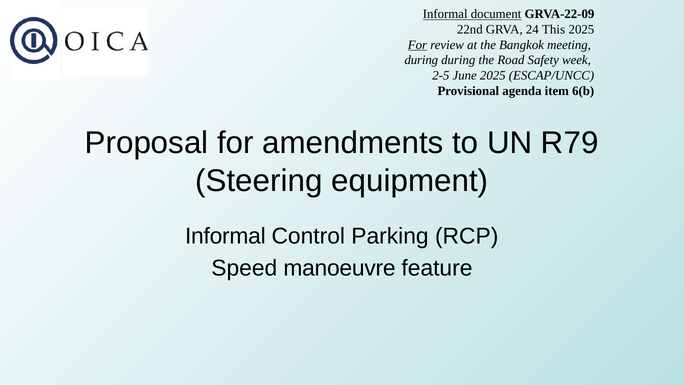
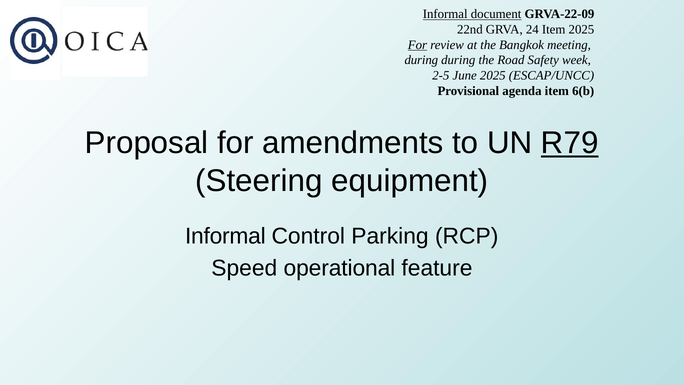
24 This: This -> Item (554, 29)
R79 underline: none -> present (570, 143)
manoeuvre: manoeuvre -> operational (339, 268)
